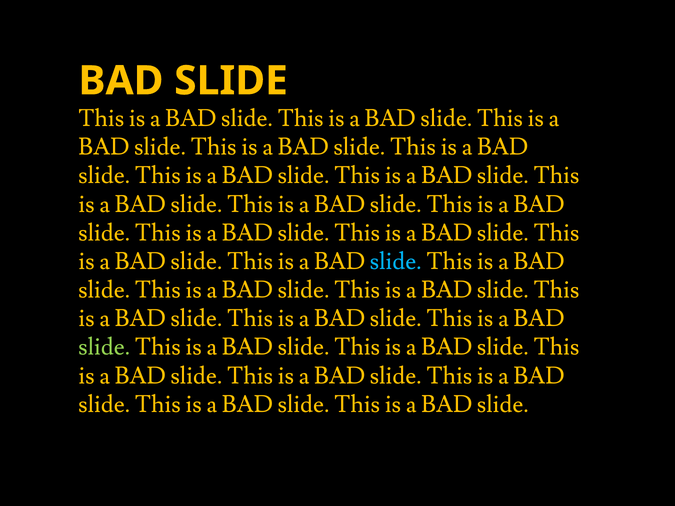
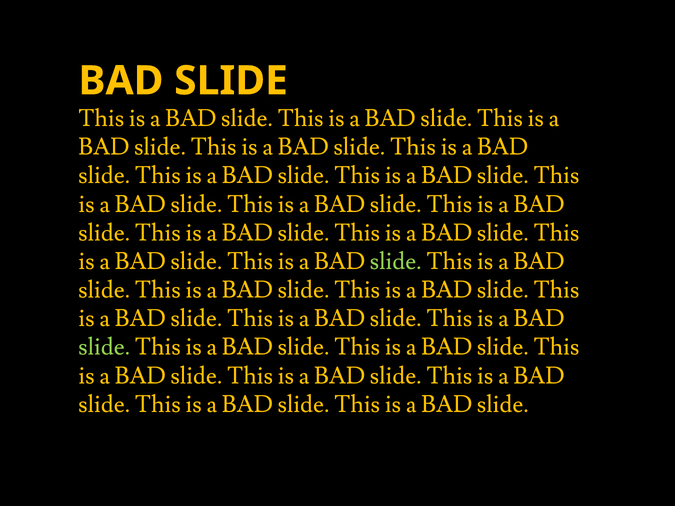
slide colour: light blue -> light green (396, 261)
